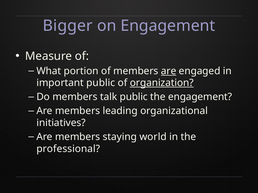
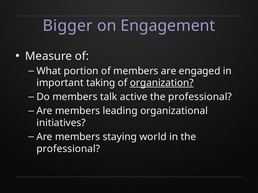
are underline: present -> none (169, 71)
important public: public -> taking (101, 83)
talk public: public -> active (134, 97)
engagement: engagement -> professional (200, 97)
